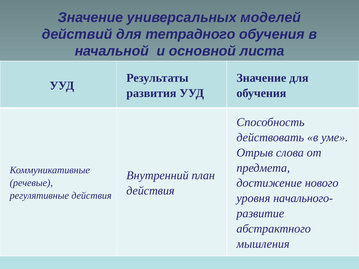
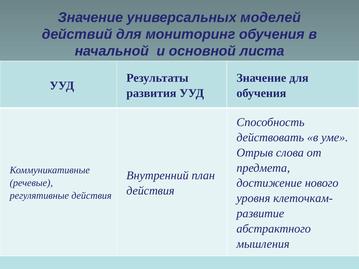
тетрадного: тетрадного -> мониторинг (190, 34)
начального-: начального- -> клеточкам- (303, 198)
